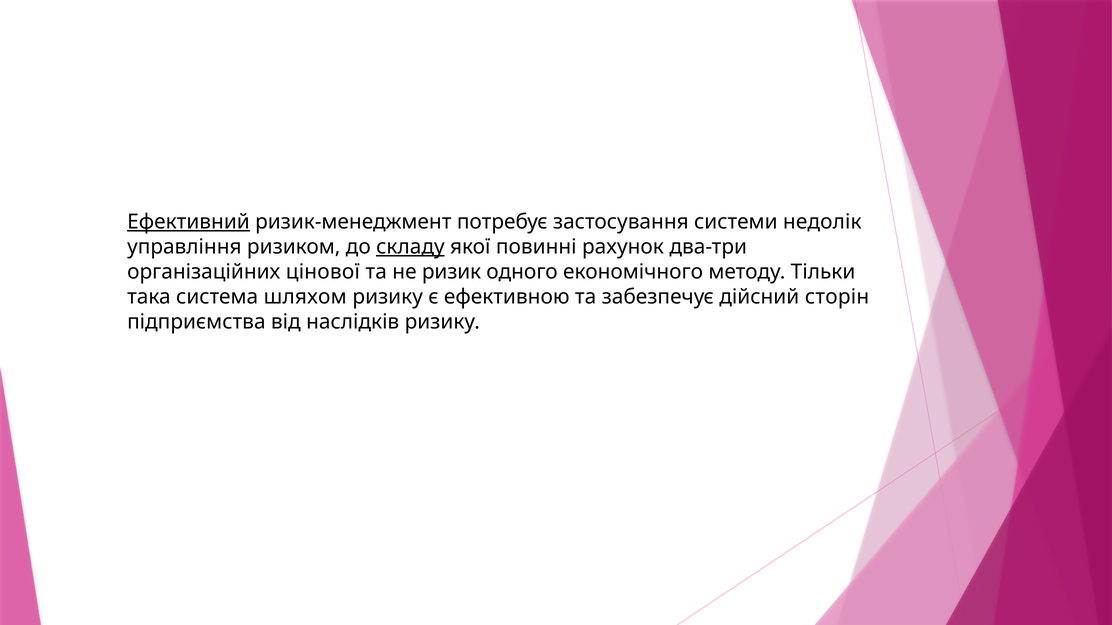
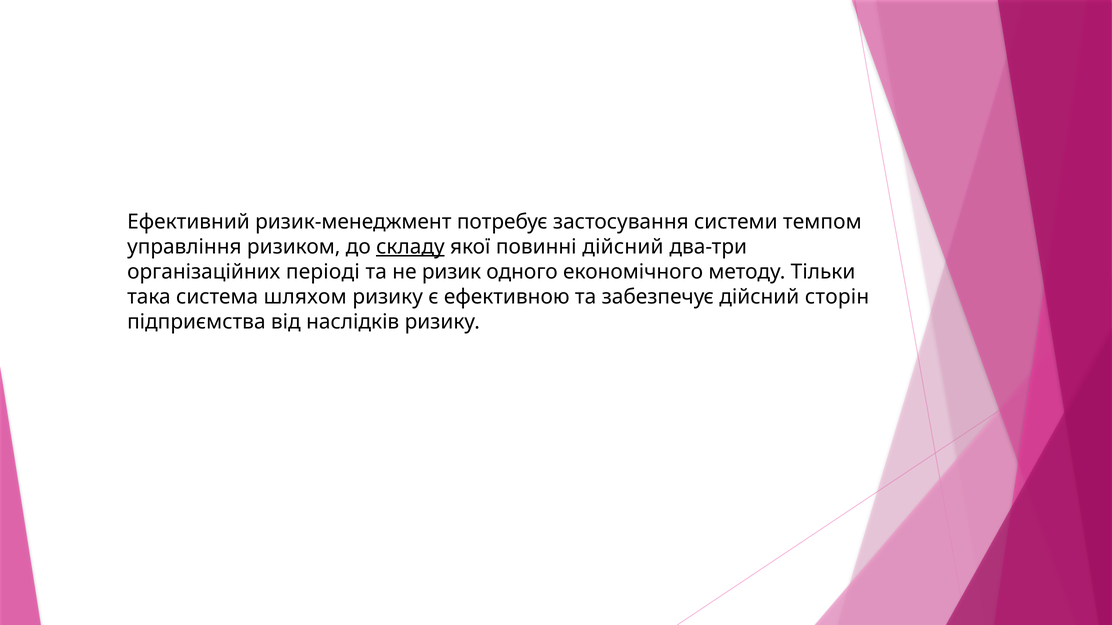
Ефективний underline: present -> none (188, 222)
недолік: недолік -> темпом (822, 222)
повинні рахунок: рахунок -> дійсний (623, 247)
цінової: цінової -> періоді (323, 272)
